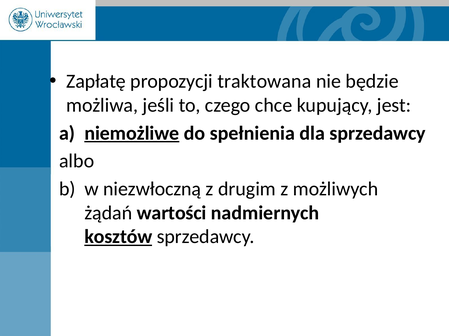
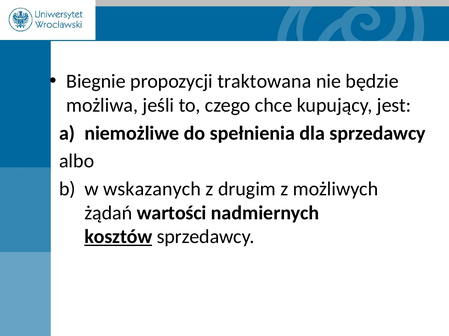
Zapłatę: Zapłatę -> Biegnie (96, 81)
niemożliwe underline: present -> none (132, 133)
niezwłoczną: niezwłoczną -> wskazanych (152, 189)
